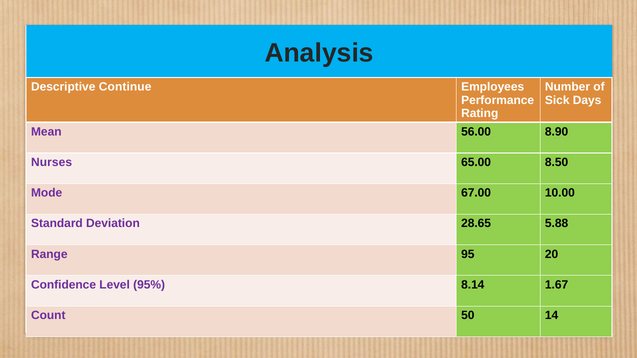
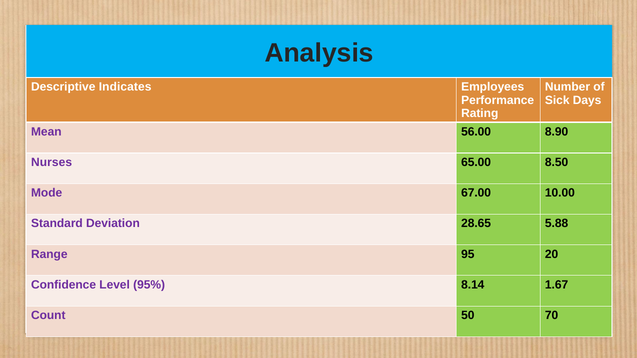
Continue: Continue -> Indicates (125, 87)
14: 14 -> 70 (552, 316)
